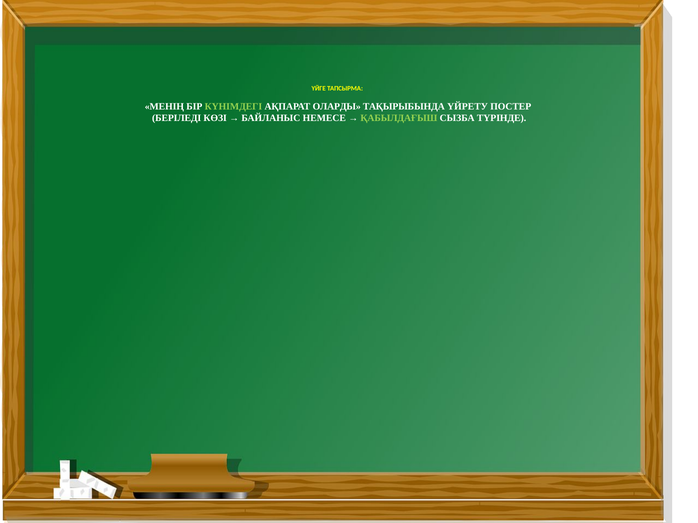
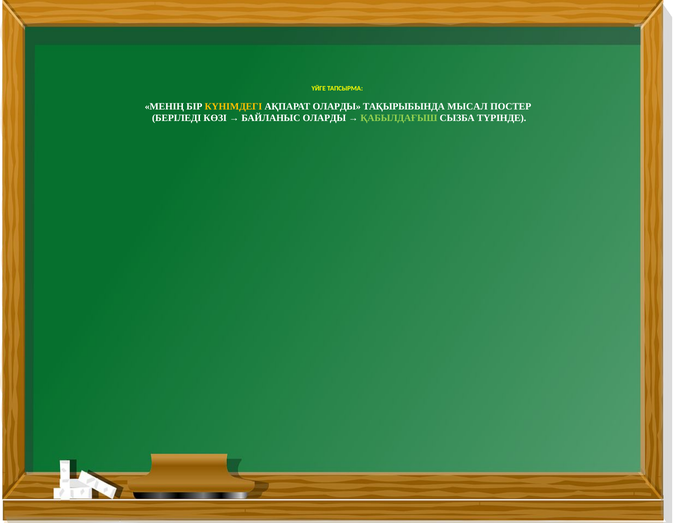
КҮНІМДЕГІ colour: light green -> yellow (233, 107)
ҮЙРЕТУ: ҮЙРЕТУ -> МЫСАЛ (468, 107)
БАЙЛАНЫС НЕМЕСЕ: НЕМЕСЕ -> ОЛАРДЫ (324, 118)
